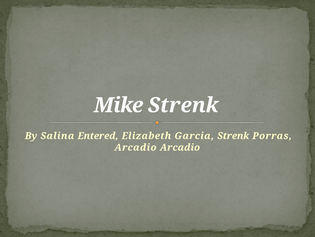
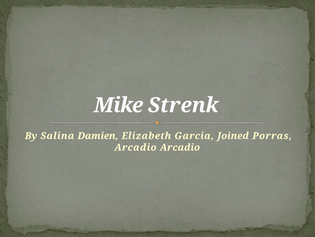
Entered: Entered -> Damien (98, 135)
Garcia Strenk: Strenk -> Joined (233, 135)
